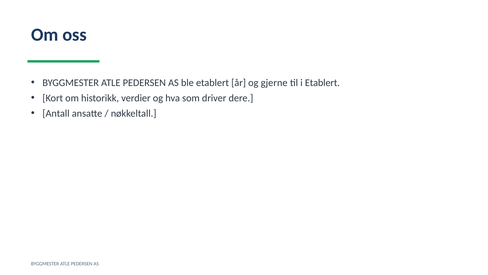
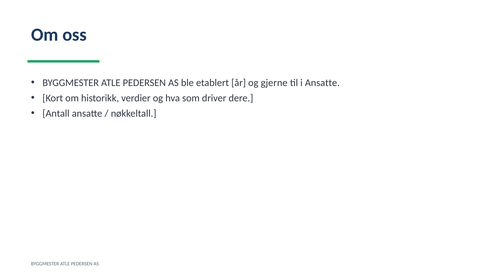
i Etablert: Etablert -> Ansatte (322, 83)
